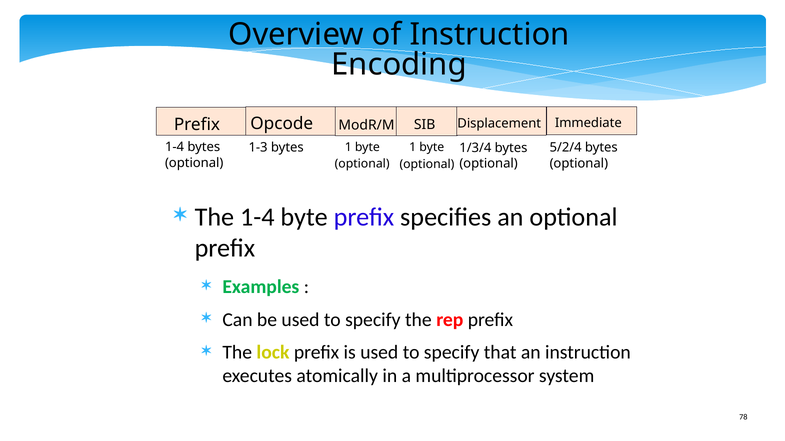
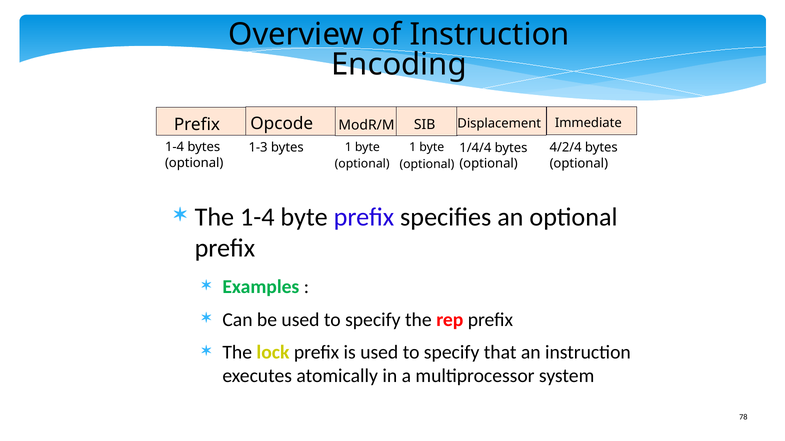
5/2/4: 5/2/4 -> 4/2/4 (566, 148)
1/3/4: 1/3/4 -> 1/4/4 (475, 148)
